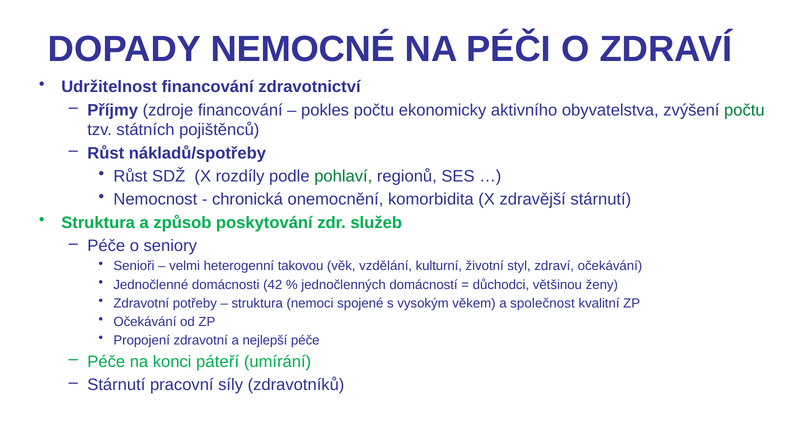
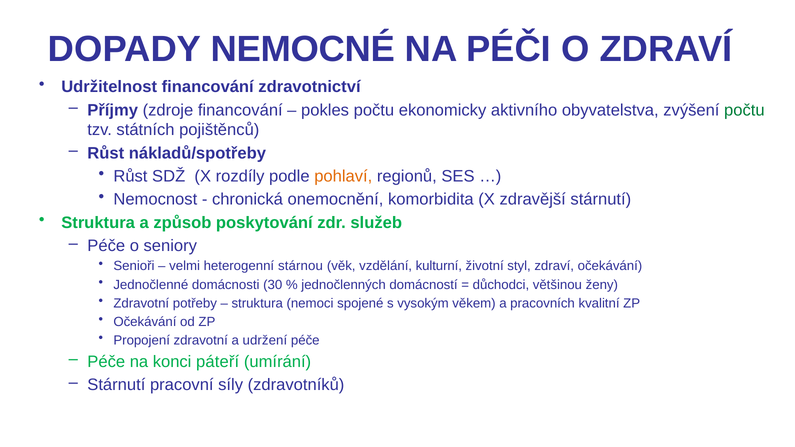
pohlaví colour: green -> orange (343, 176)
takovou: takovou -> stárnou (300, 266)
42: 42 -> 30 (273, 285)
společnost: společnost -> pracovních (543, 303)
nejlepší: nejlepší -> udržení (265, 340)
